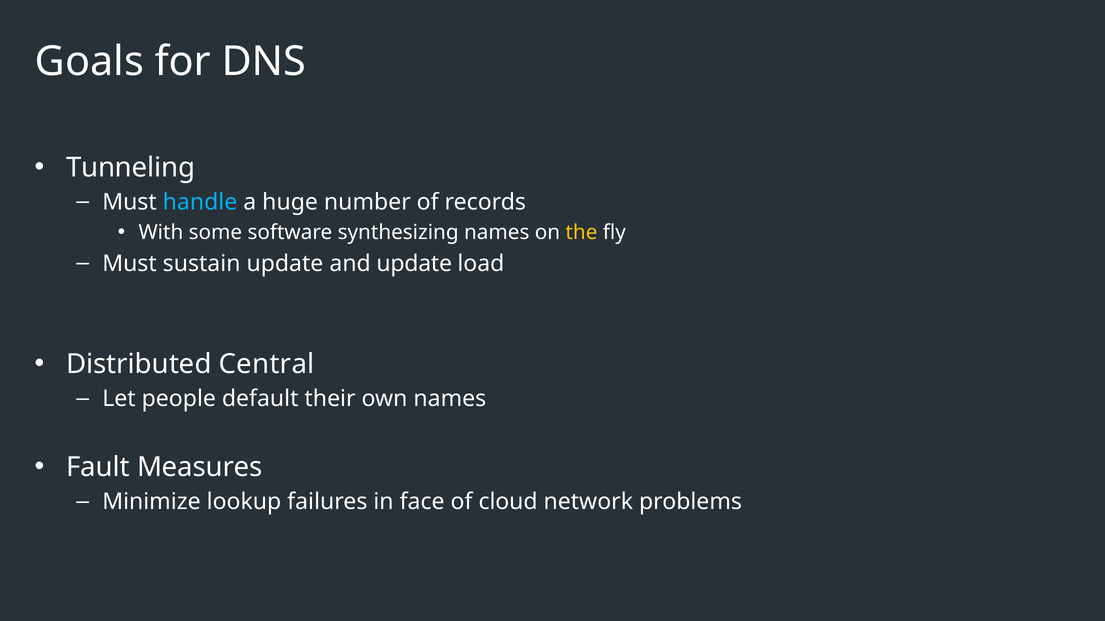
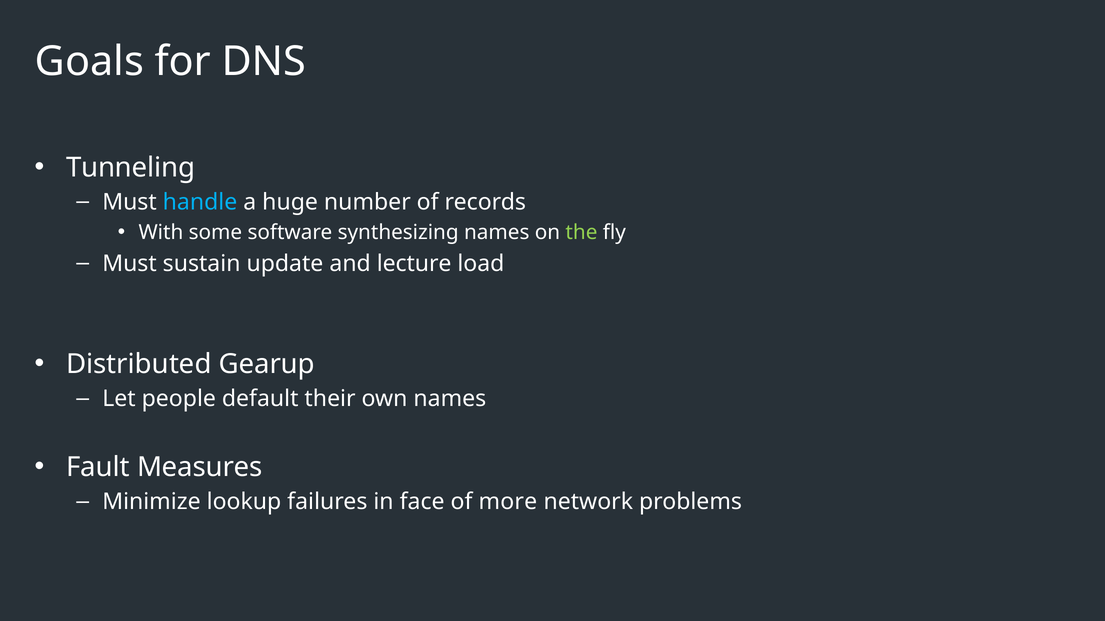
the colour: yellow -> light green (581, 233)
and update: update -> lecture (414, 264)
Central: Central -> Gearup (267, 364)
cloud: cloud -> more (508, 502)
